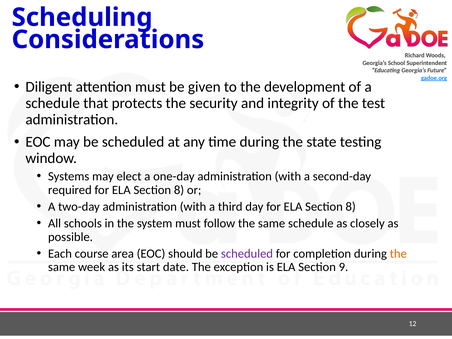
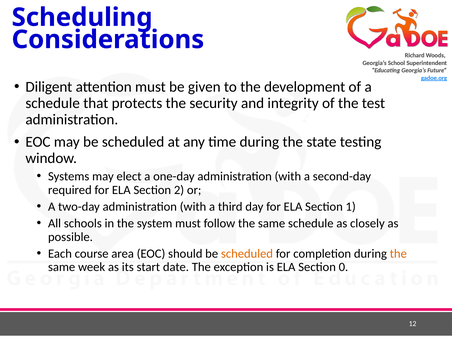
8: 8 -> 2 (179, 190)
8: 8 -> 1 (351, 207)
scheduled colour: purple -> orange (247, 254)
9: 9 -> 0 (343, 267)
